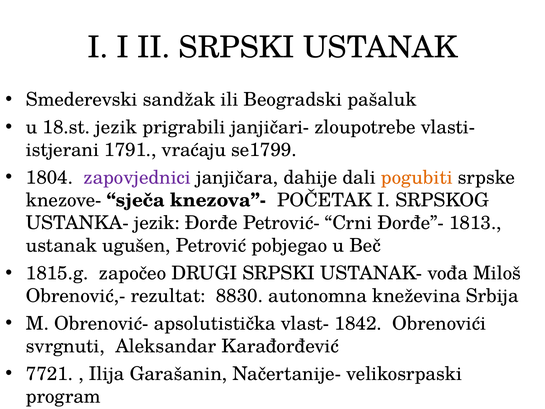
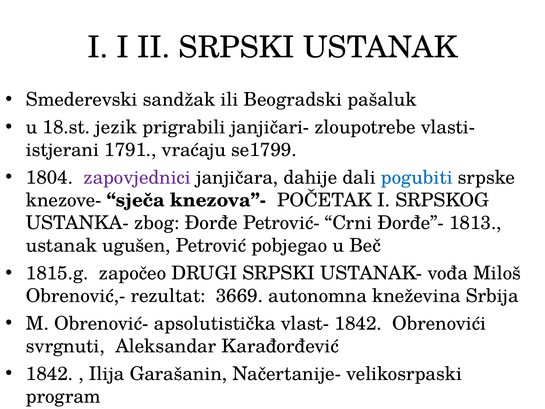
pogubiti colour: orange -> blue (417, 177)
USTANKA- jezik: jezik -> zbog (157, 223)
8830: 8830 -> 3669 (239, 296)
7721: 7721 -> 1842 (50, 374)
